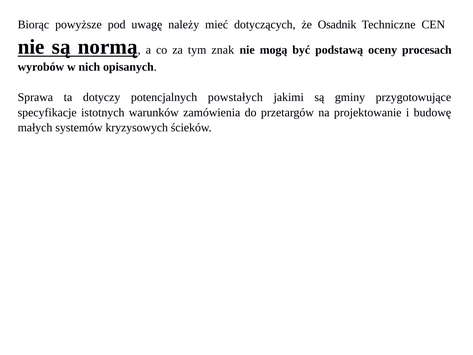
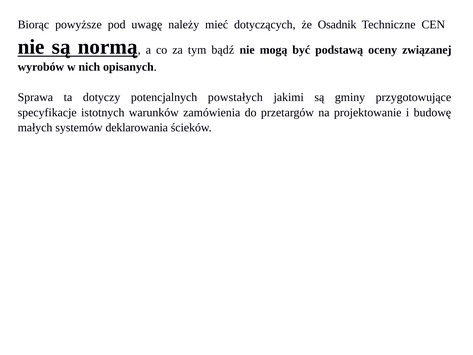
znak: znak -> bądź (223, 50)
procesach: procesach -> związanej (427, 50)
kryzysowych: kryzysowych -> deklarowania (137, 128)
